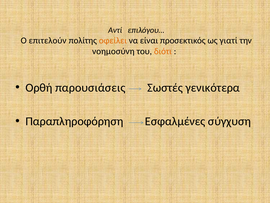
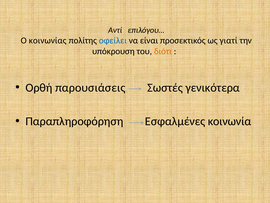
επιτελούν: επιτελούν -> κοινωνίας (48, 40)
οφείλει colour: orange -> blue (113, 40)
νοημοσύνη: νοημοσύνη -> υπόκρουση (113, 51)
σύγχυση: σύγχυση -> κοινωνία (230, 121)
